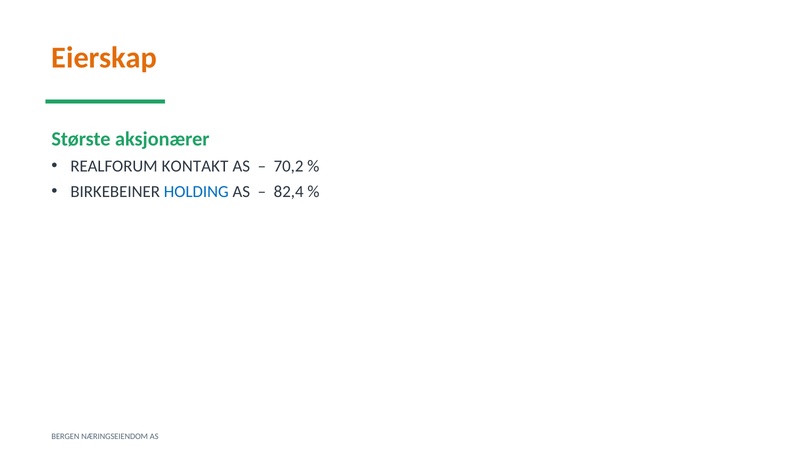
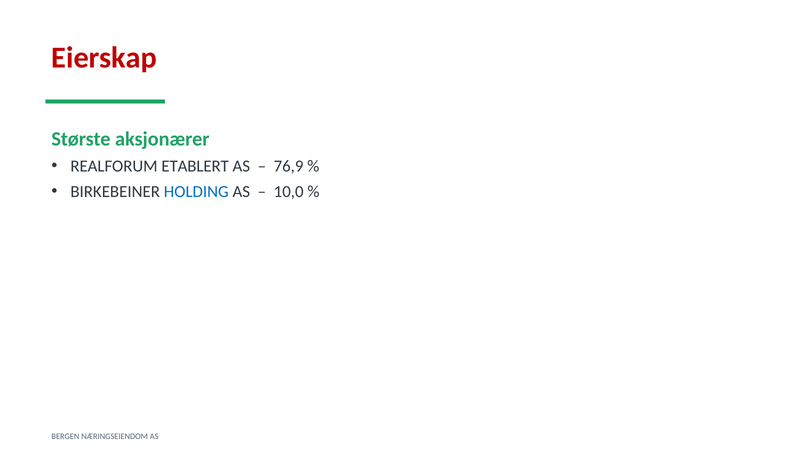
Eierskap colour: orange -> red (104, 58)
KONTAKT: KONTAKT -> ETABLERT (195, 166)
70,2: 70,2 -> 76,9 (289, 166)
82,4: 82,4 -> 10,0 (289, 192)
